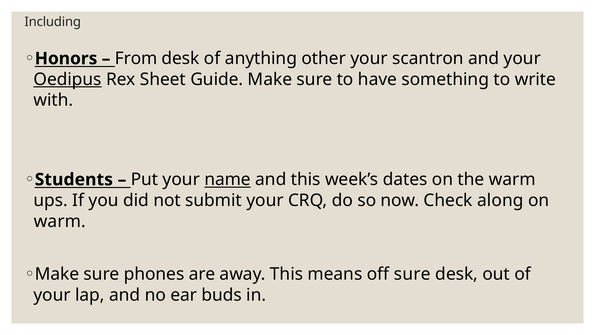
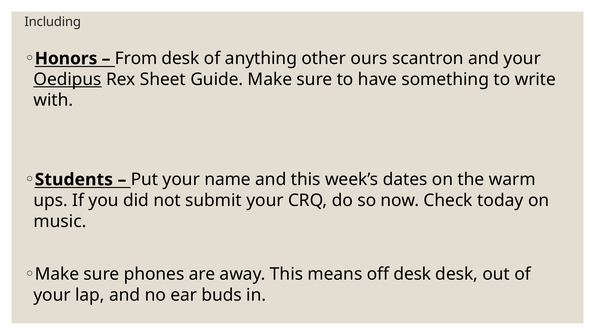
other your: your -> ours (369, 58)
name underline: present -> none (228, 179)
along: along -> today (500, 200)
warm: warm -> music (60, 221)
off sure: sure -> desk (412, 274)
